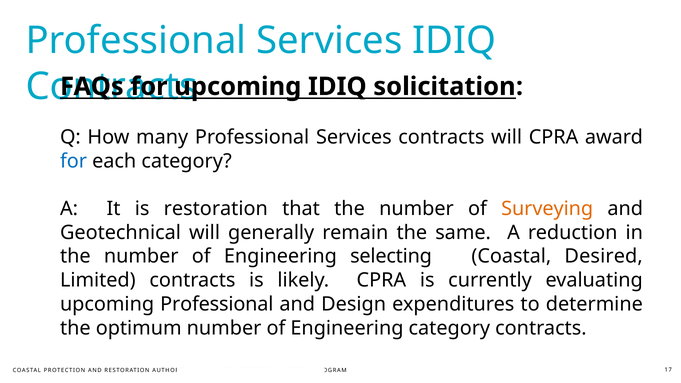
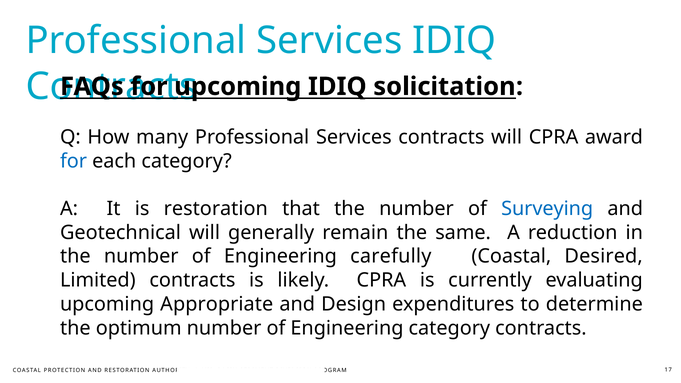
Surveying colour: orange -> blue (547, 209)
selecting: selecting -> carefully (391, 256)
upcoming Professional: Professional -> Appropriate (217, 304)
